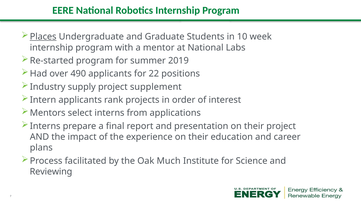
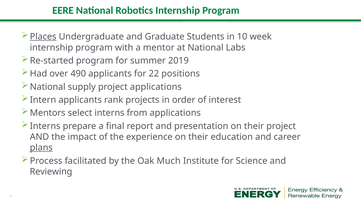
Industry: Industry -> National (48, 87)
project supplement: supplement -> applications (156, 87)
plans underline: none -> present (41, 148)
